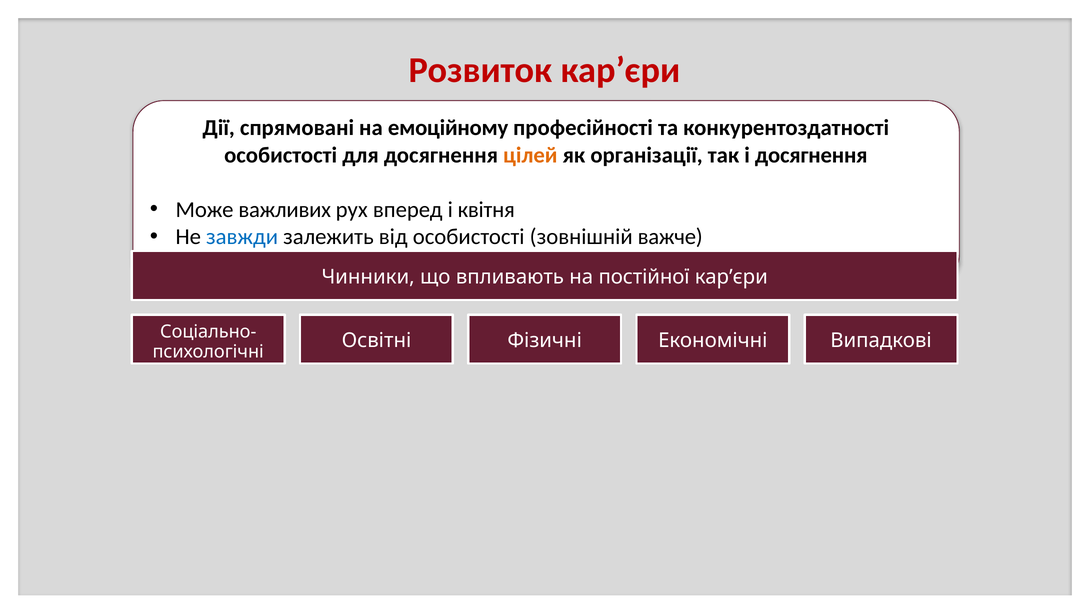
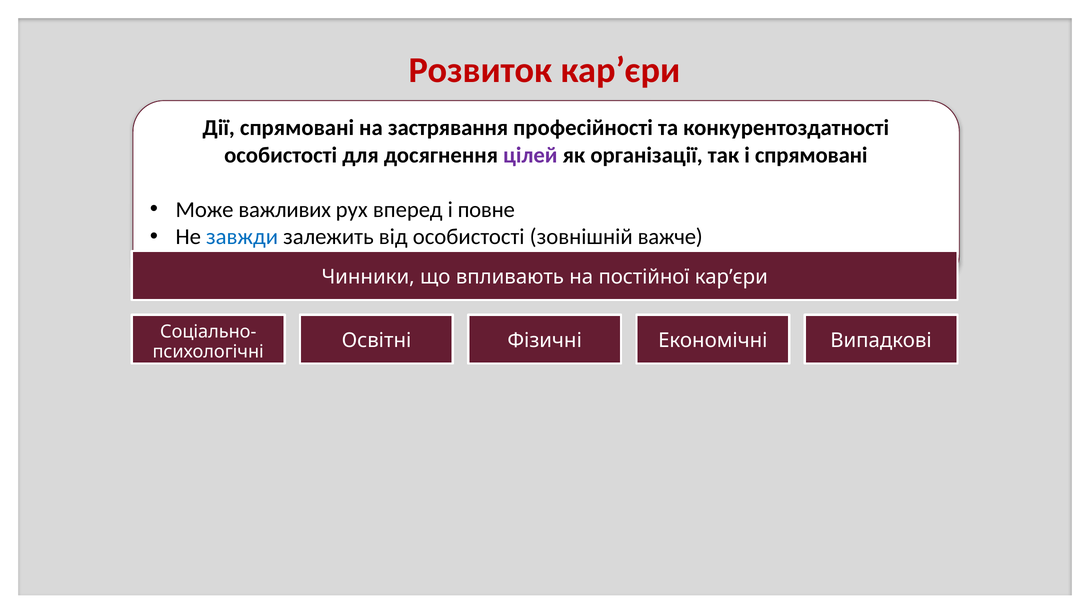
емоційному: емоційному -> застрявання (448, 128)
цілей colour: orange -> purple (530, 155)
і досягнення: досягнення -> спрямовані (811, 155)
квітня: квітня -> повне (486, 210)
